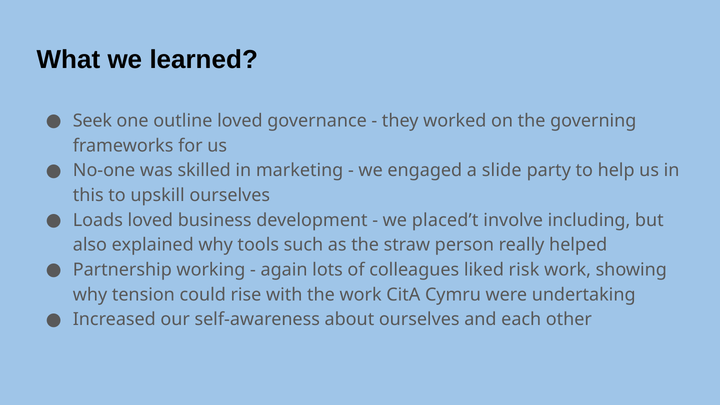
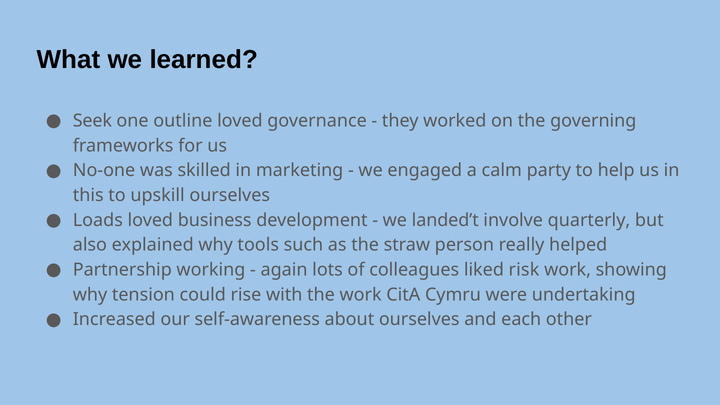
slide: slide -> calm (502, 170)
placed’t: placed’t -> landed’t (445, 220)
including: including -> quarterly (589, 220)
